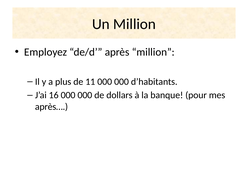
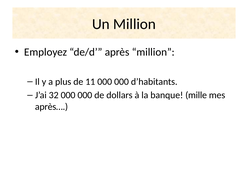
16: 16 -> 32 (54, 95)
pour: pour -> mille (196, 95)
